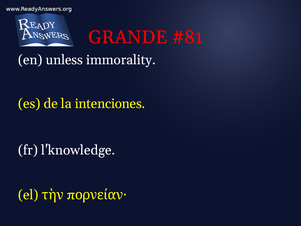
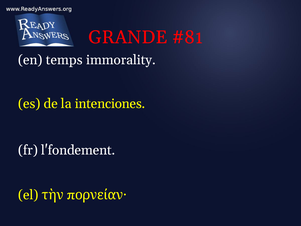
unless: unless -> temps (64, 60)
l'knowledge: l'knowledge -> l'fondement (78, 150)
